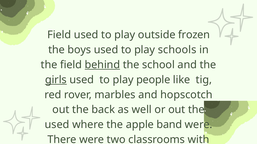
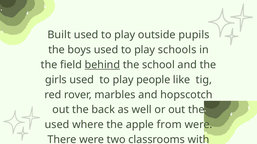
Field: Field -> Built (59, 35)
frozen: frozen -> pupils (194, 35)
girls underline: present -> none (56, 80)
band: band -> from (169, 125)
